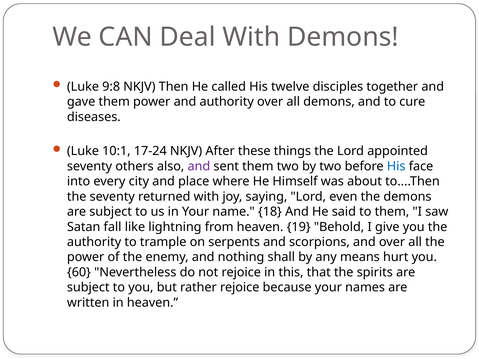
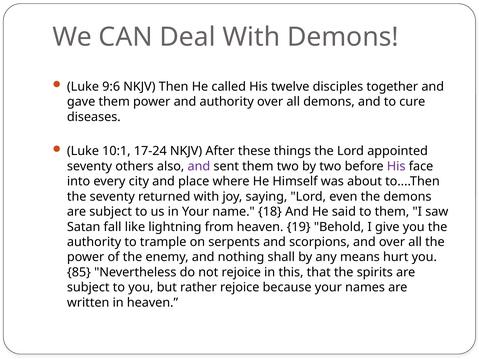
9:8: 9:8 -> 9:6 (111, 87)
His colour: blue -> purple (396, 166)
60: 60 -> 85 (79, 272)
